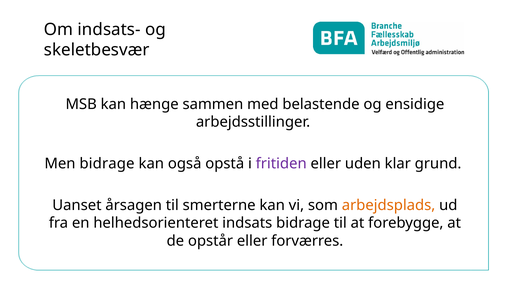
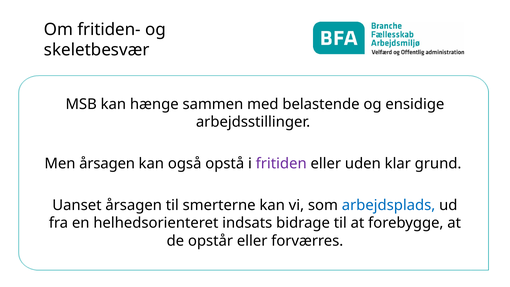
indsats-: indsats- -> fritiden- (109, 30)
Men bidrage: bidrage -> årsagen (107, 163)
arbejdsplads colour: orange -> blue (389, 205)
